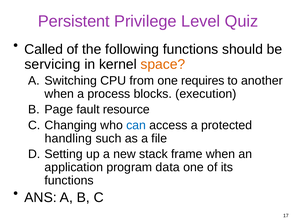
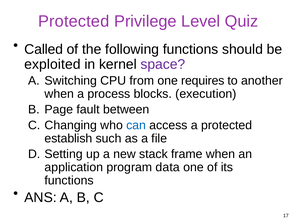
Persistent: Persistent -> Protected (74, 21)
servicing: servicing -> exploited (52, 64)
space colour: orange -> purple (163, 64)
resource: resource -> between (126, 109)
handling: handling -> establish (68, 138)
